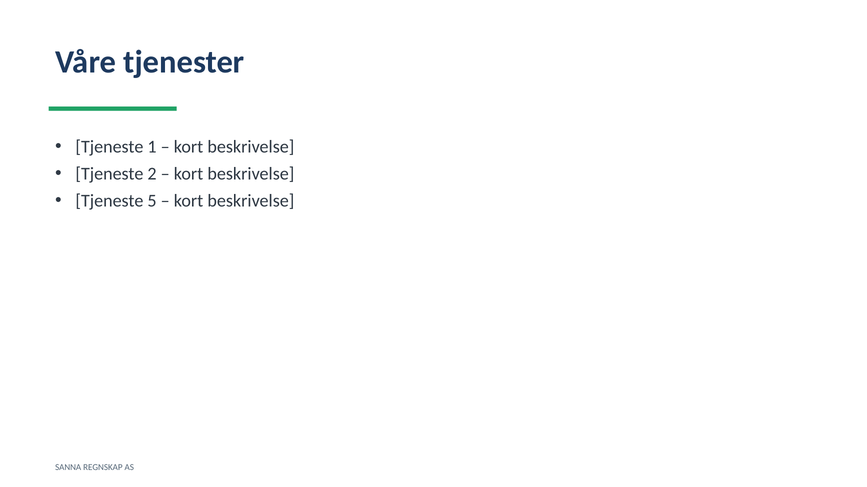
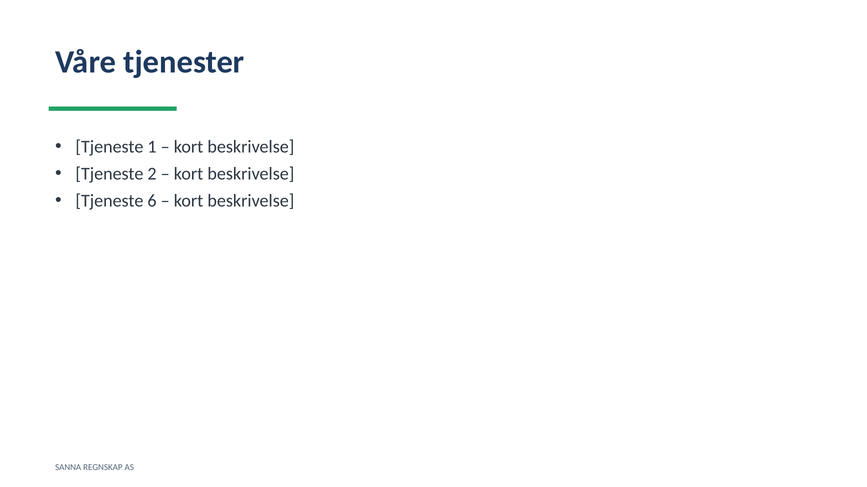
5: 5 -> 6 (152, 201)
